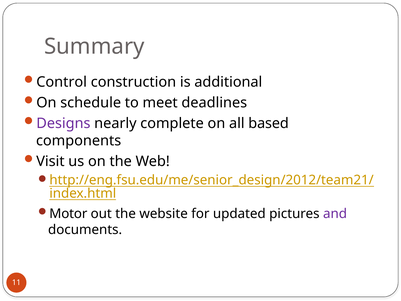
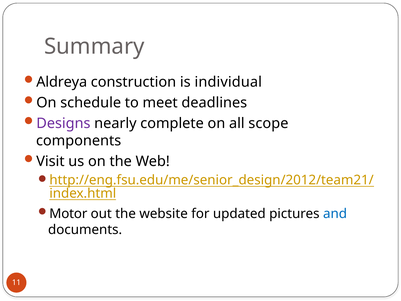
Control: Control -> Aldreya (62, 82)
additional: additional -> individual (228, 82)
based: based -> scope (268, 123)
and colour: purple -> blue (335, 214)
